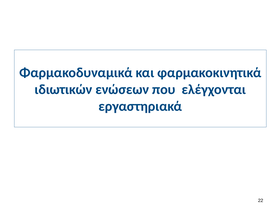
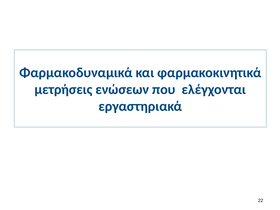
ιδιωτικών: ιδιωτικών -> μετρήσεις (63, 89)
